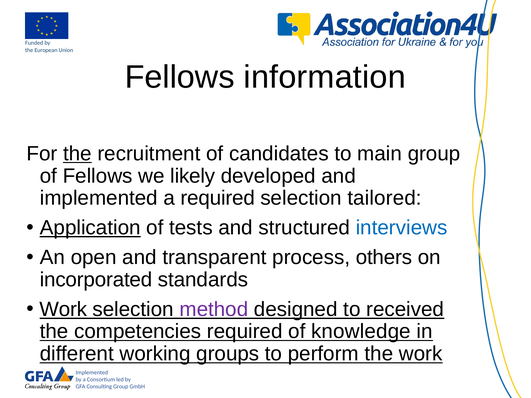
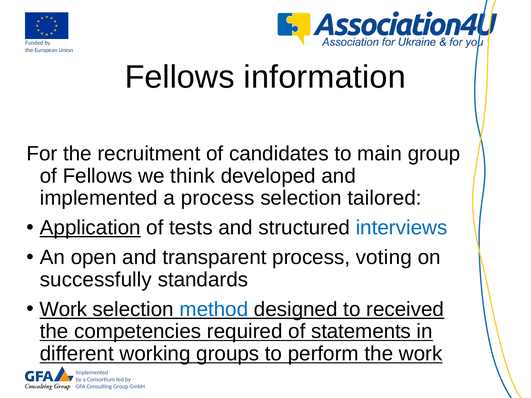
the underline: present -> none (77, 154)
likely: likely -> think (193, 176)
a required: required -> process (218, 198)
others: others -> voting (384, 258)
incorporated: incorporated -> successfully (96, 280)
method colour: purple -> blue (214, 309)
knowledge: knowledge -> statements (361, 332)
